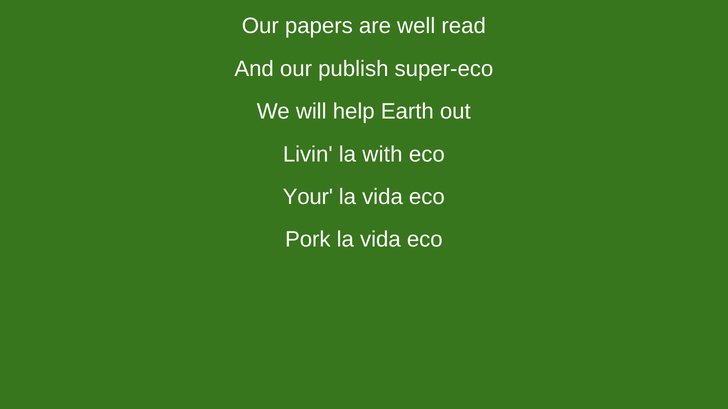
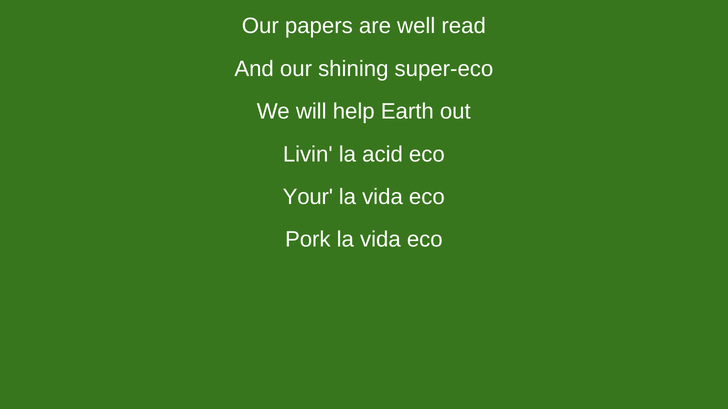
publish: publish -> shining (353, 69)
with: with -> acid (383, 154)
